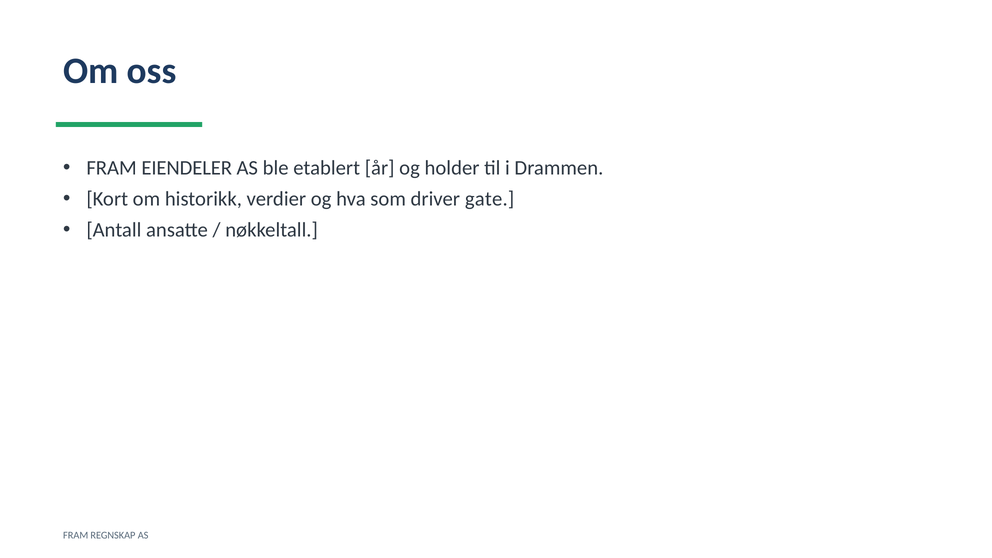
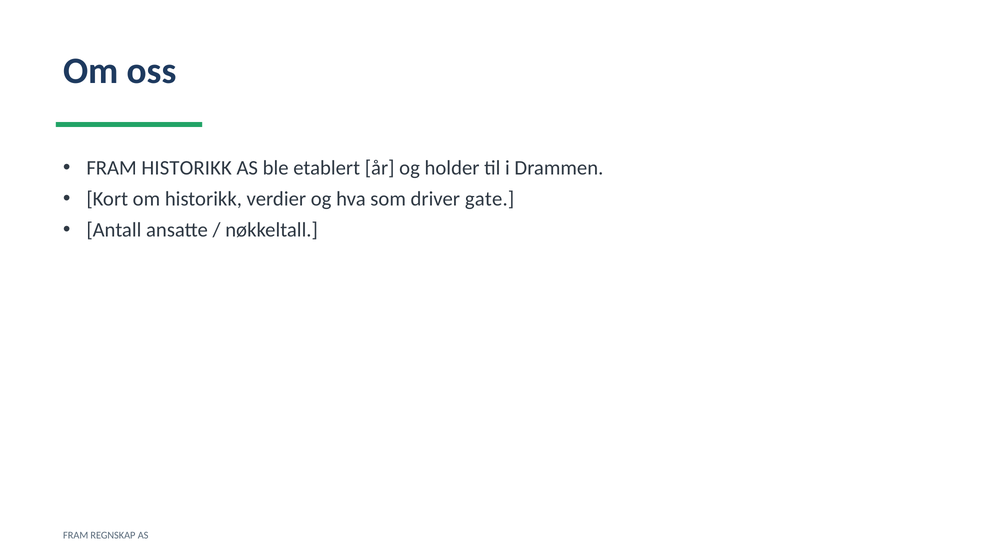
FRAM EIENDELER: EIENDELER -> HISTORIKK (187, 168)
